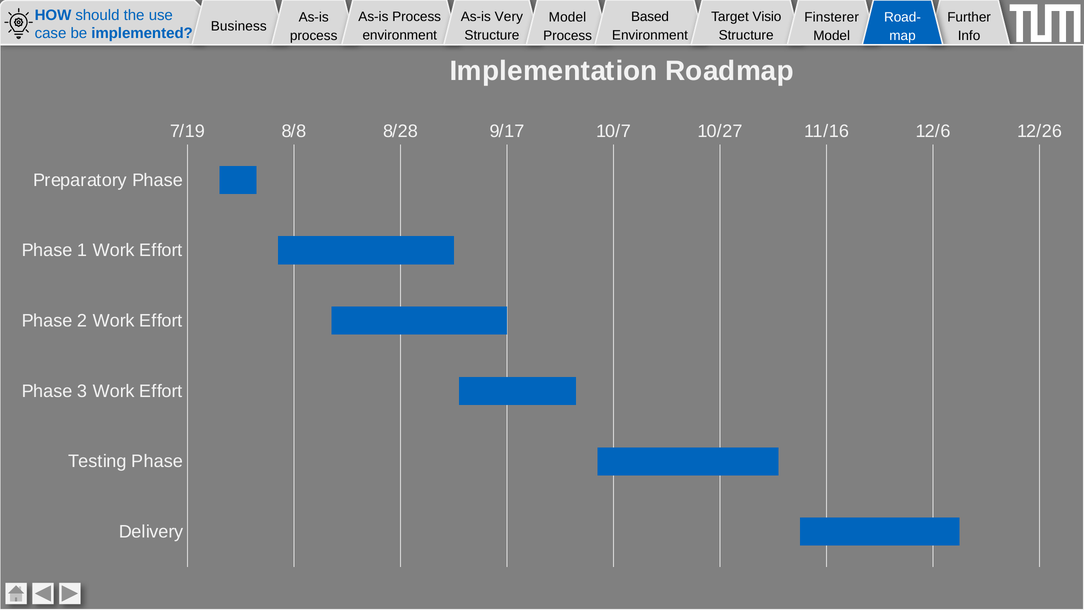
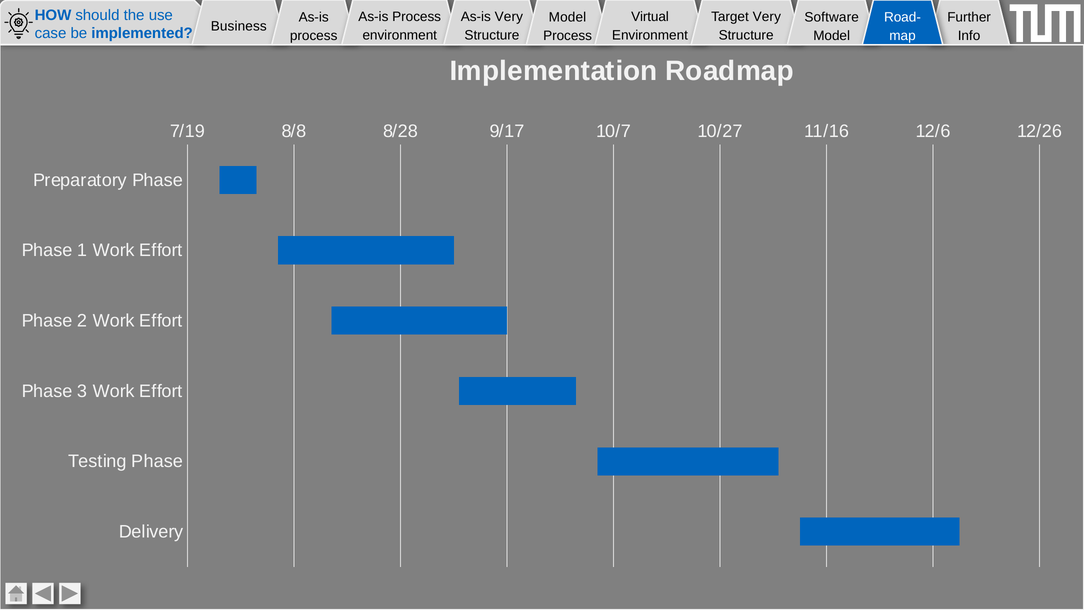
Based: Based -> Virtual (650, 17)
Target Visio: Visio -> Very (767, 17)
Finsterer: Finsterer -> Software (832, 17)
